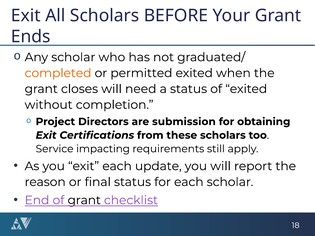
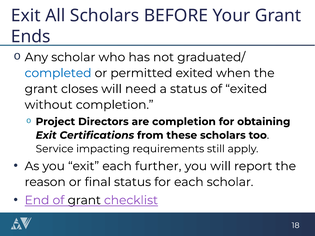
completed colour: orange -> blue (58, 73)
are submission: submission -> completion (184, 122)
update: update -> further (158, 166)
